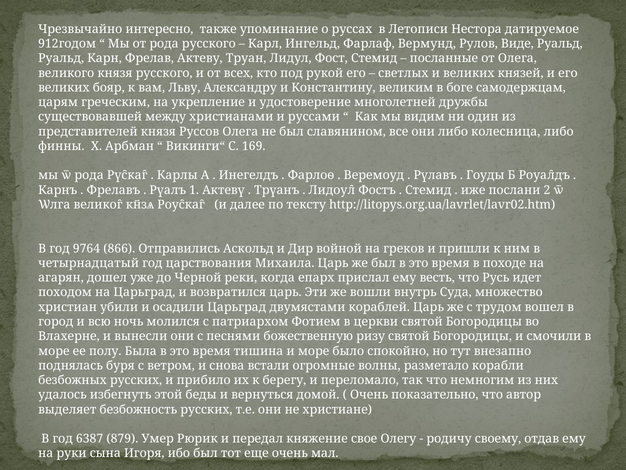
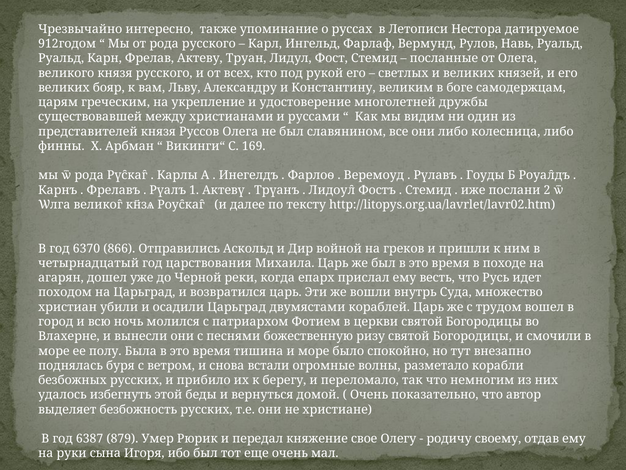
Виде: Виде -> Навь (517, 44)
9764: 9764 -> 6370 (86, 248)
